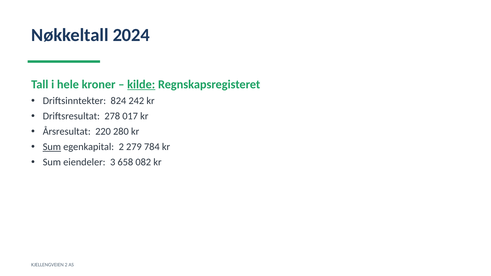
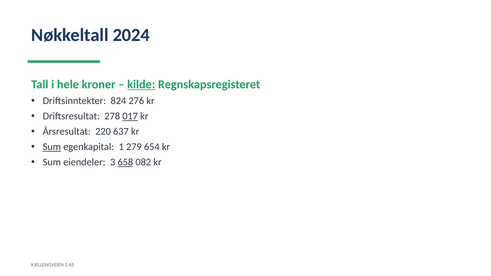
242: 242 -> 276 (136, 101)
017 underline: none -> present (130, 116)
280: 280 -> 637 (121, 132)
egenkapital 2: 2 -> 1 (121, 147)
784: 784 -> 654 (152, 147)
658 underline: none -> present (125, 162)
